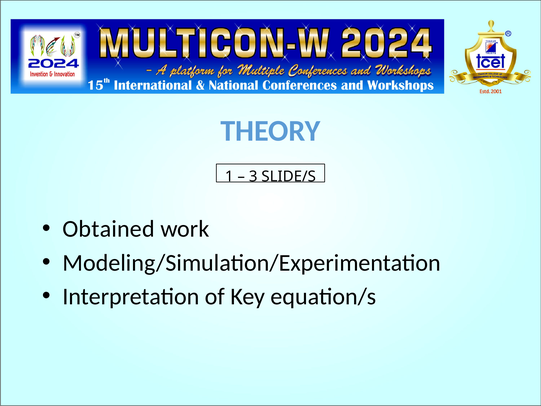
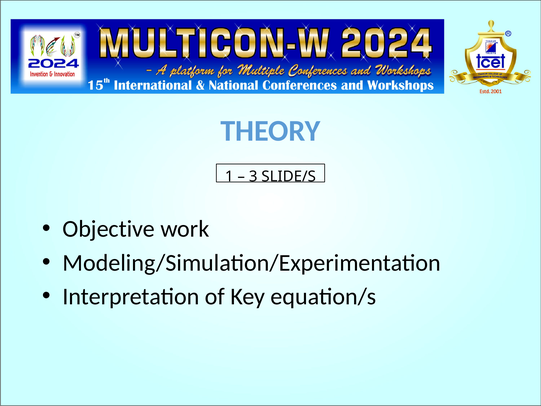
Obtained: Obtained -> Objective (109, 229)
